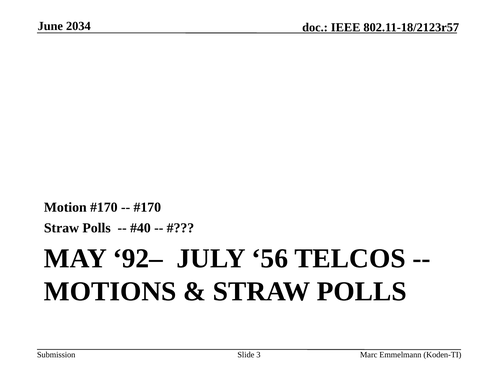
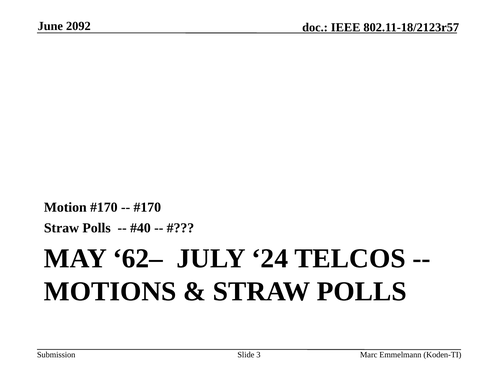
2034: 2034 -> 2092 (78, 26)
92–: 92– -> 62– (138, 259)
56: 56 -> 24 (270, 259)
